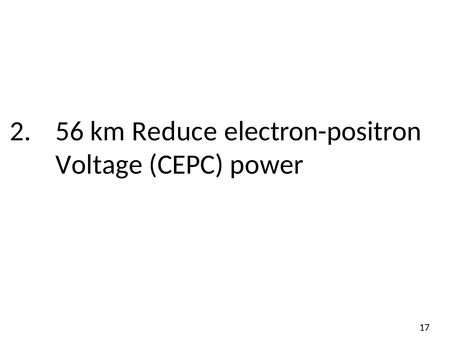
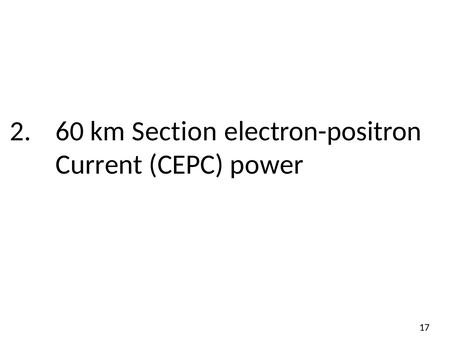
56: 56 -> 60 (70, 131)
Reduce: Reduce -> Section (175, 131)
Voltage: Voltage -> Current (99, 165)
